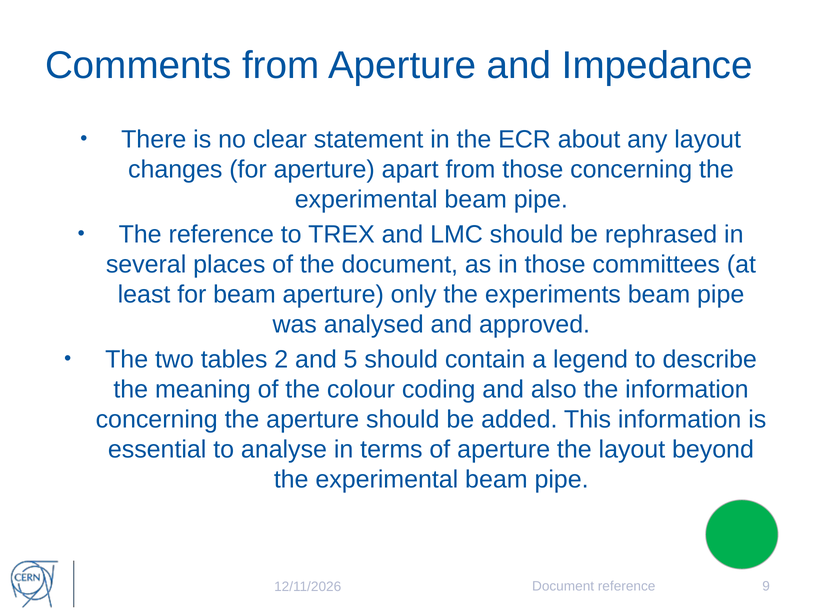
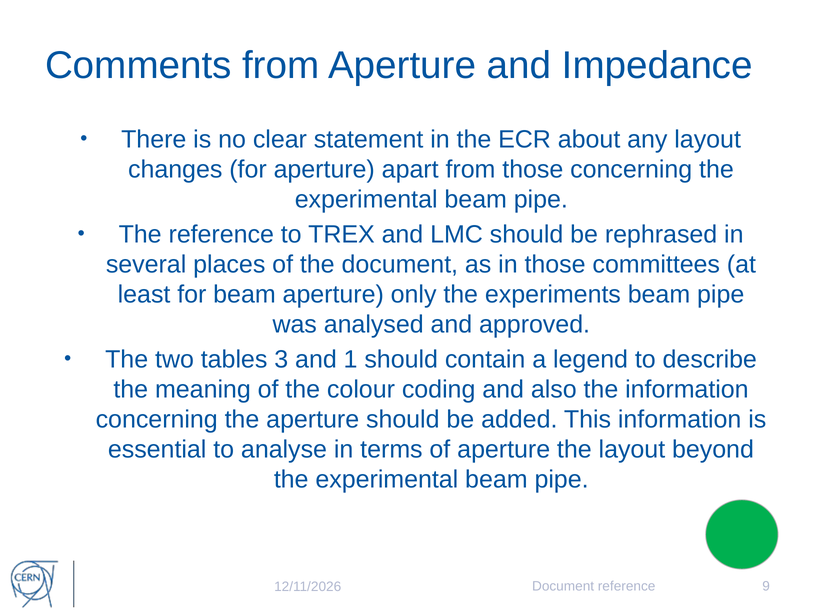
2: 2 -> 3 (281, 360)
5: 5 -> 1 (351, 360)
